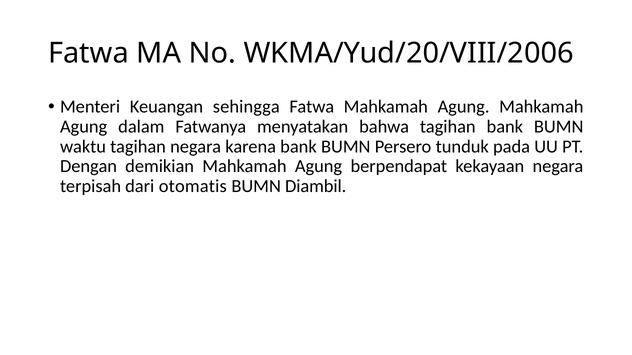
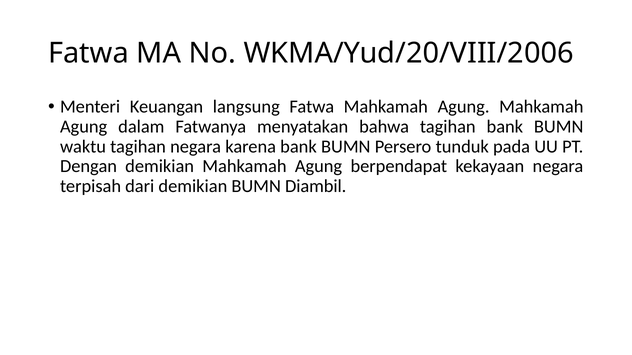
sehingga: sehingga -> langsung (246, 107)
dari otomatis: otomatis -> demikian (193, 186)
